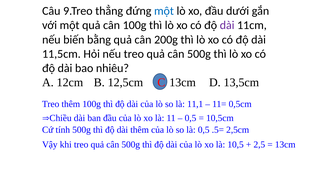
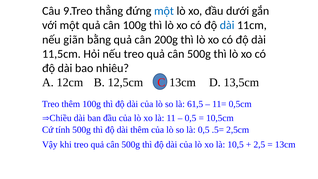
dài colour: purple -> blue (227, 25)
biến: biến -> giãn (74, 40)
11,1: 11,1 -> 61,5 (195, 104)
